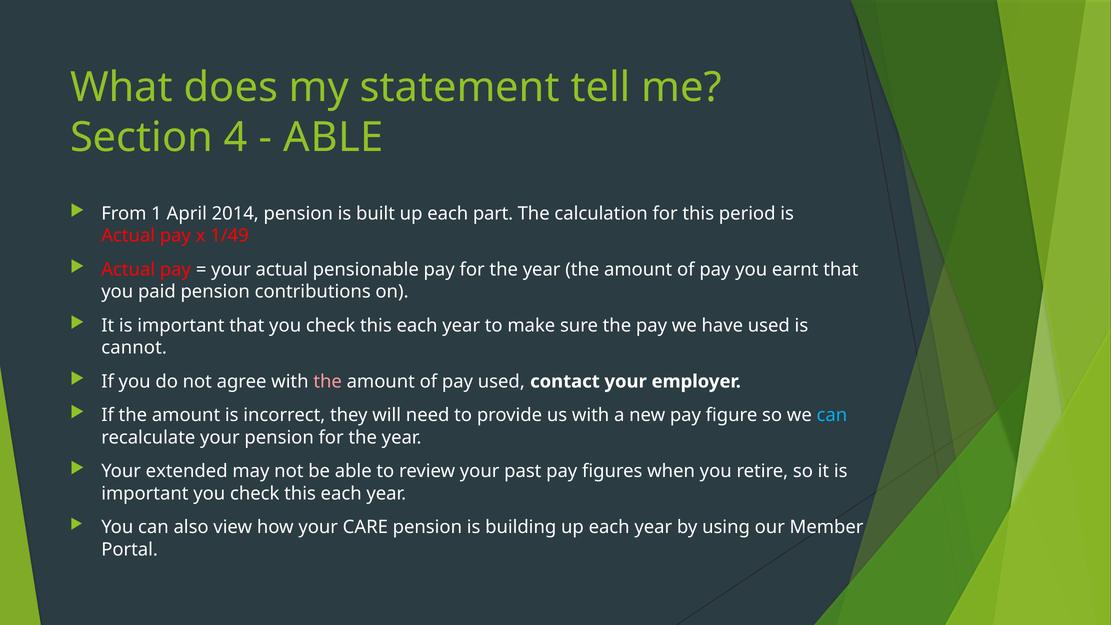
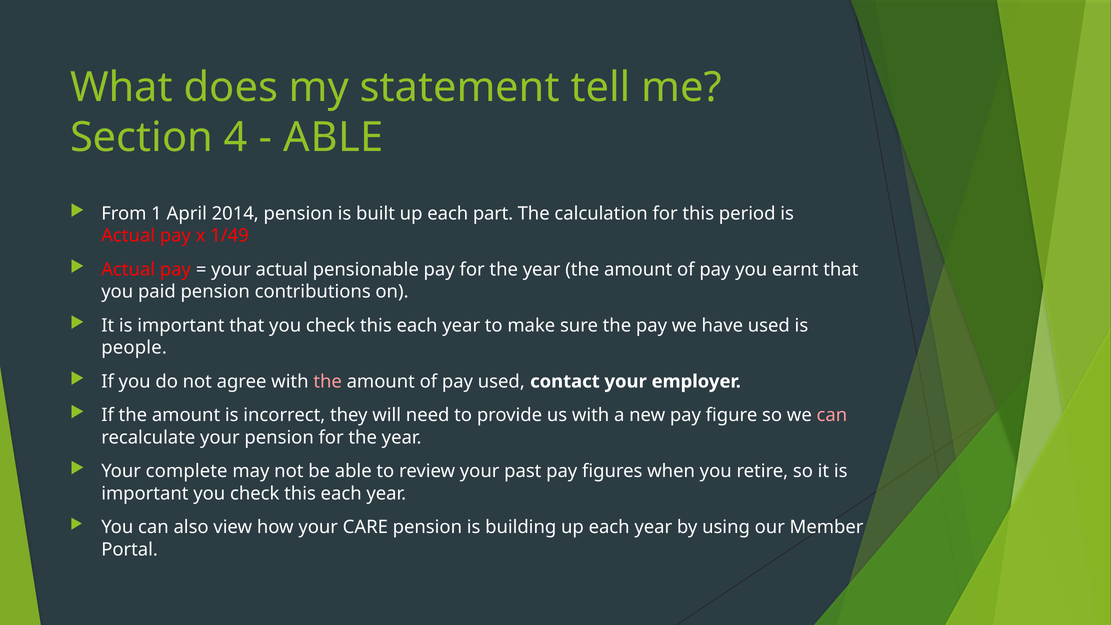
cannot: cannot -> people (134, 348)
can colour: light blue -> pink (832, 415)
extended: extended -> complete (187, 471)
